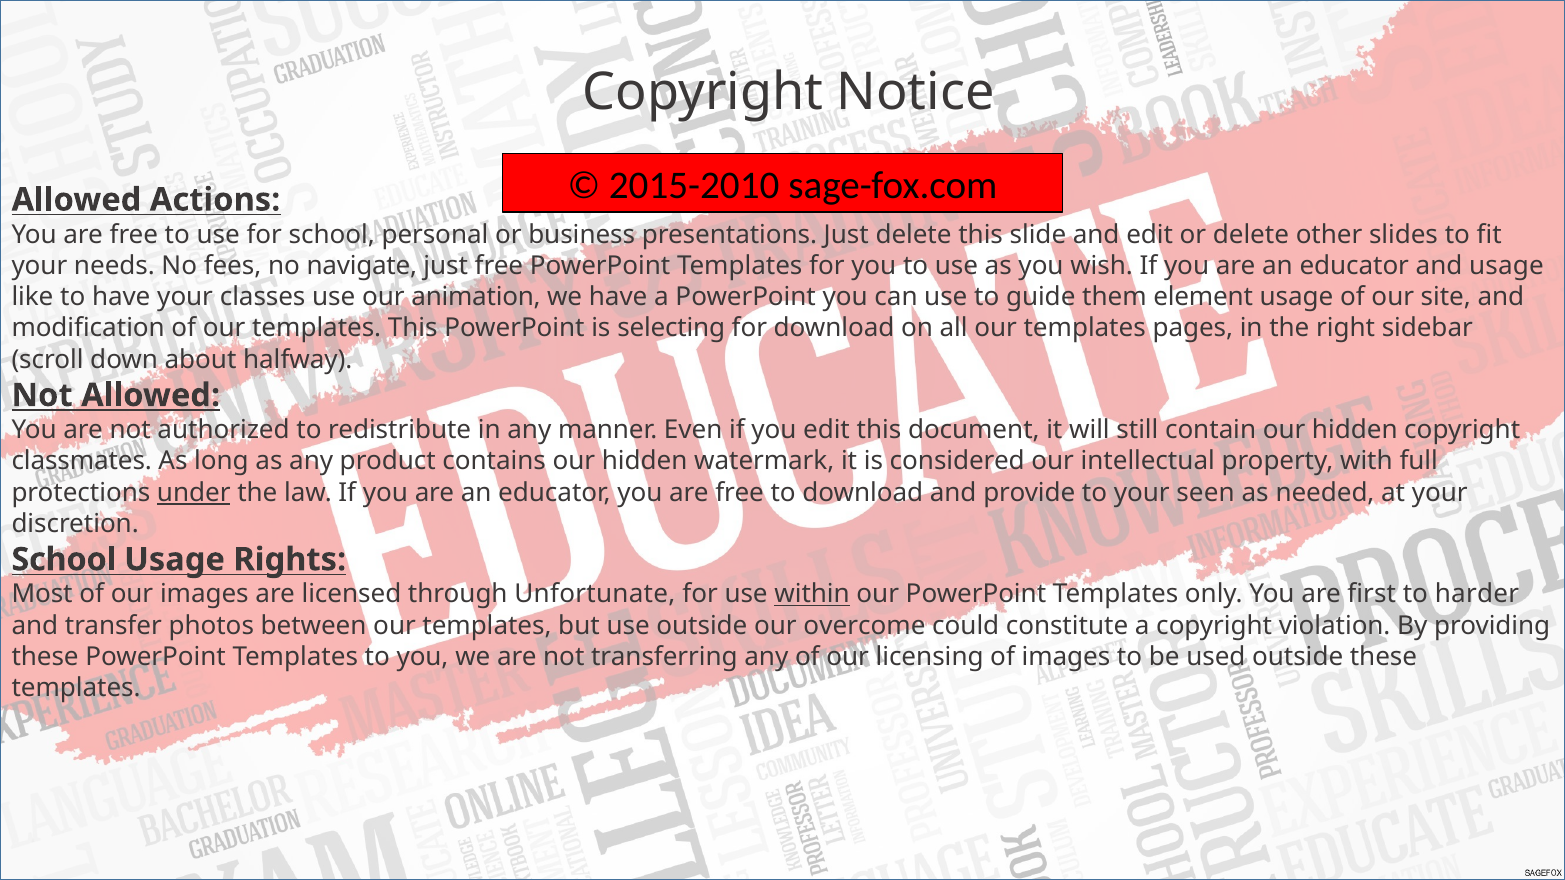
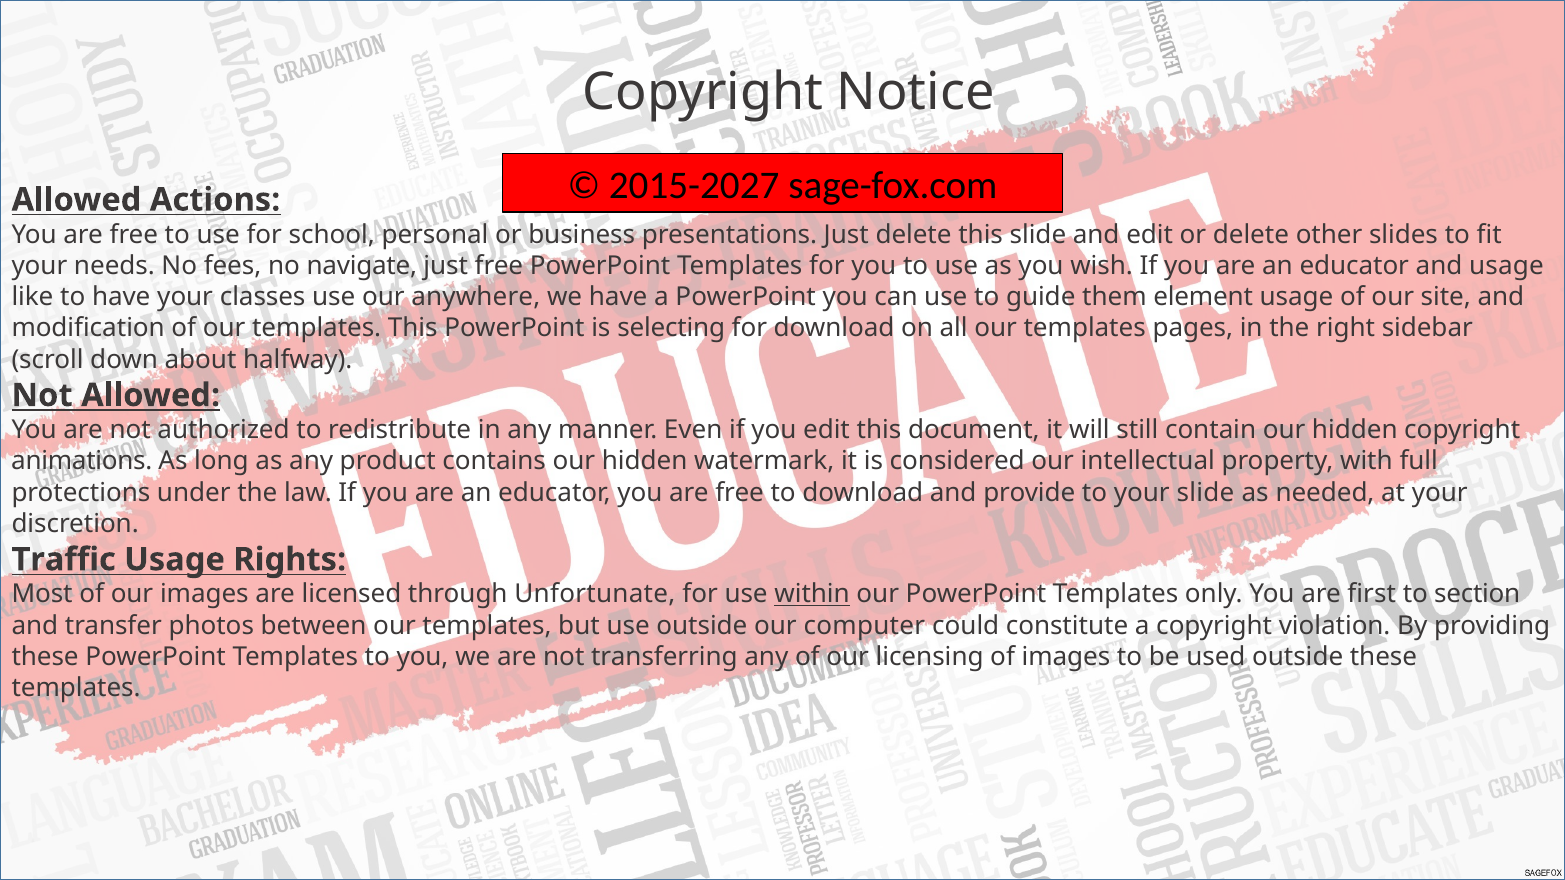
2015-2010: 2015-2010 -> 2015-2027 (694, 186)
animation: animation -> anywhere (476, 297)
classmates: classmates -> animations (82, 461)
under underline: present -> none (194, 493)
your seen: seen -> slide (1206, 493)
School: School -> Traffic (64, 560)
harder: harder -> section (1477, 594)
overcome: overcome -> computer (864, 626)
